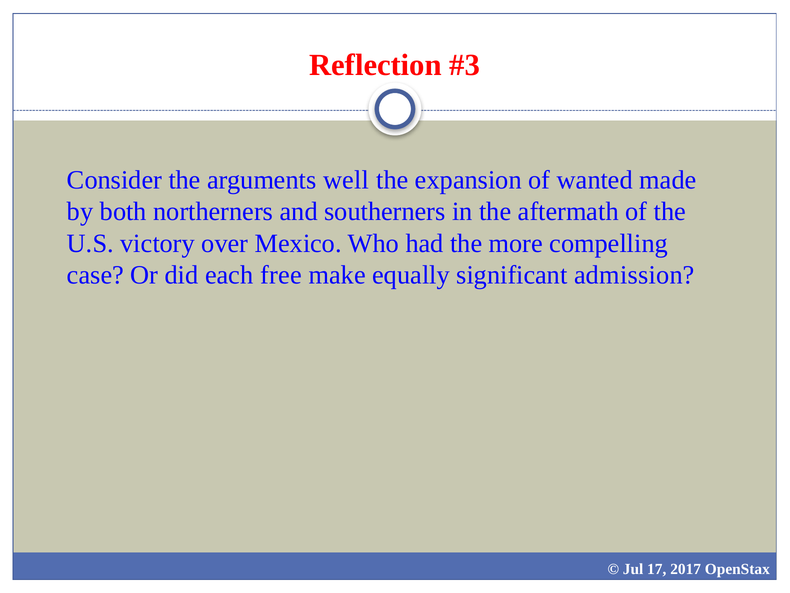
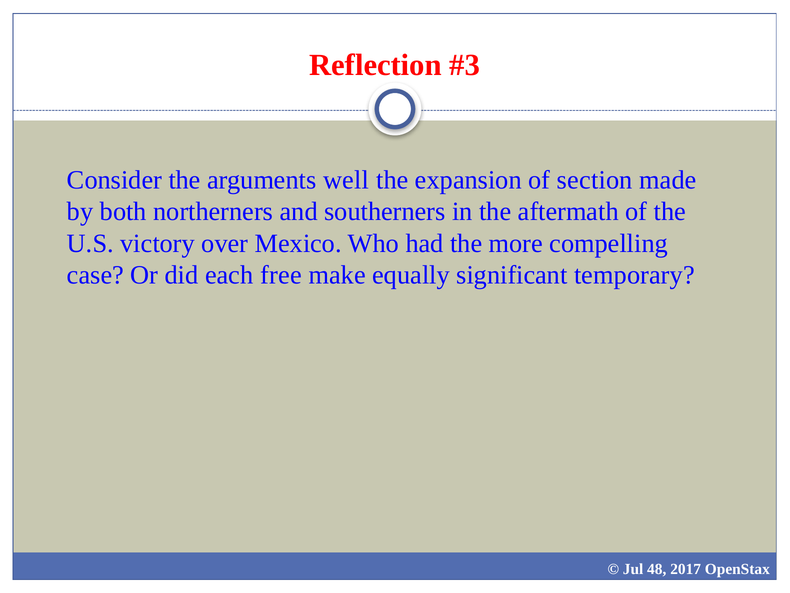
wanted: wanted -> section (595, 180)
admission: admission -> temporary (634, 275)
17: 17 -> 48 (657, 568)
